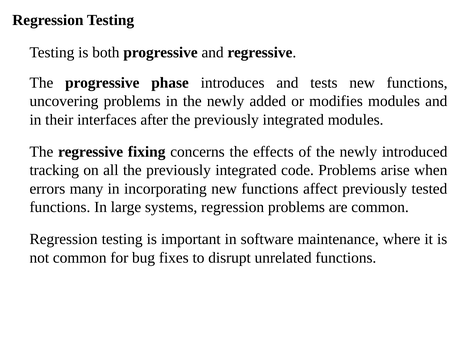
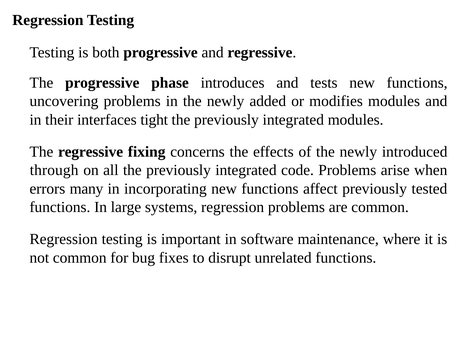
after: after -> tight (154, 120)
tracking: tracking -> through (54, 170)
